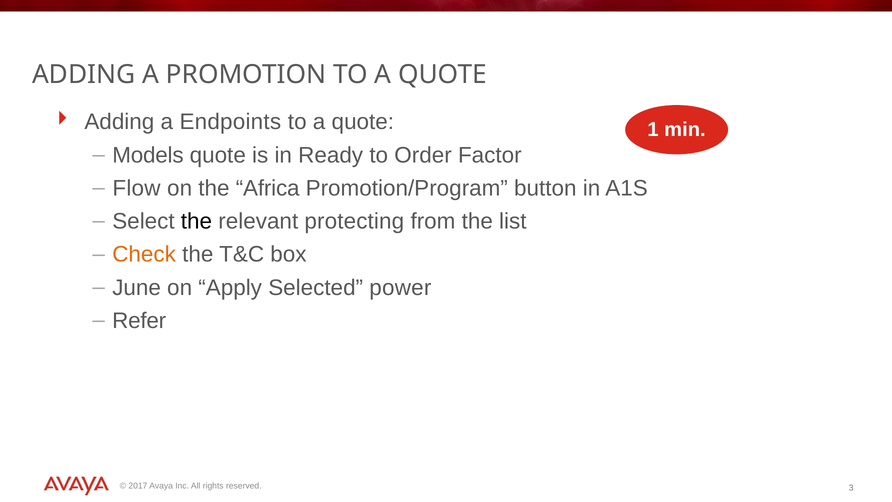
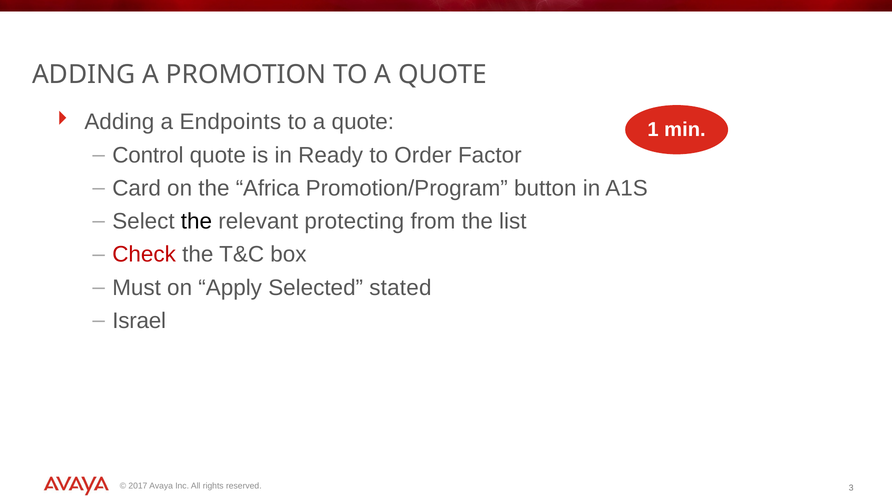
Models: Models -> Control (148, 155)
Flow: Flow -> Card (137, 188)
Check colour: orange -> red (144, 254)
June: June -> Must (137, 288)
power: power -> stated (400, 288)
Refer: Refer -> Israel (139, 321)
